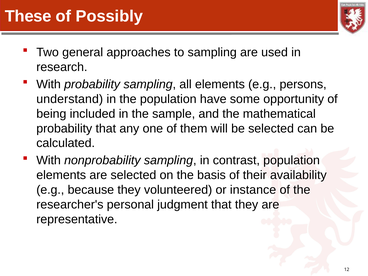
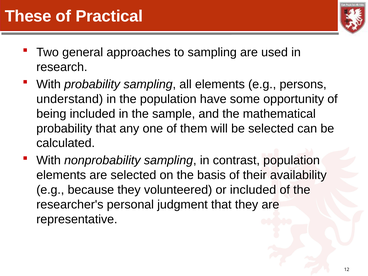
Possibly: Possibly -> Practical (109, 16)
or instance: instance -> included (253, 190)
